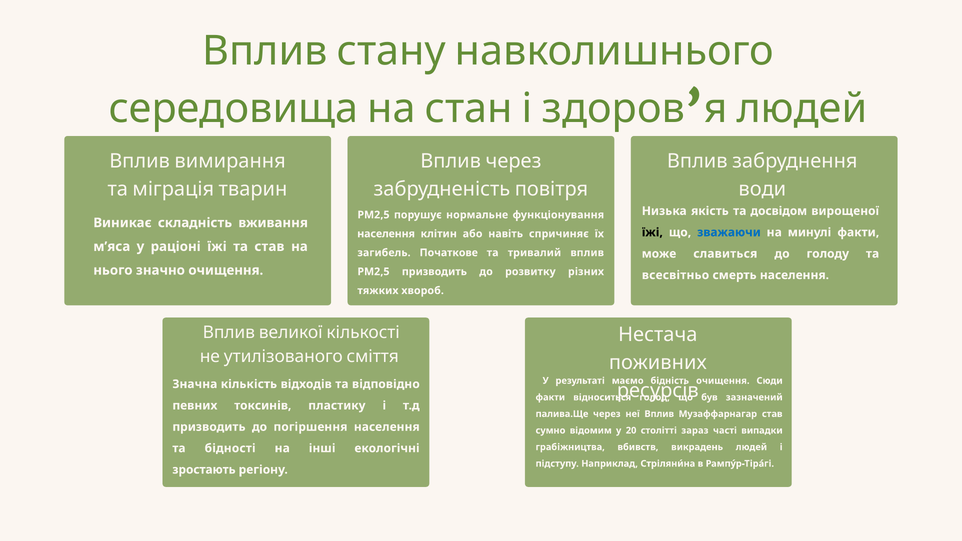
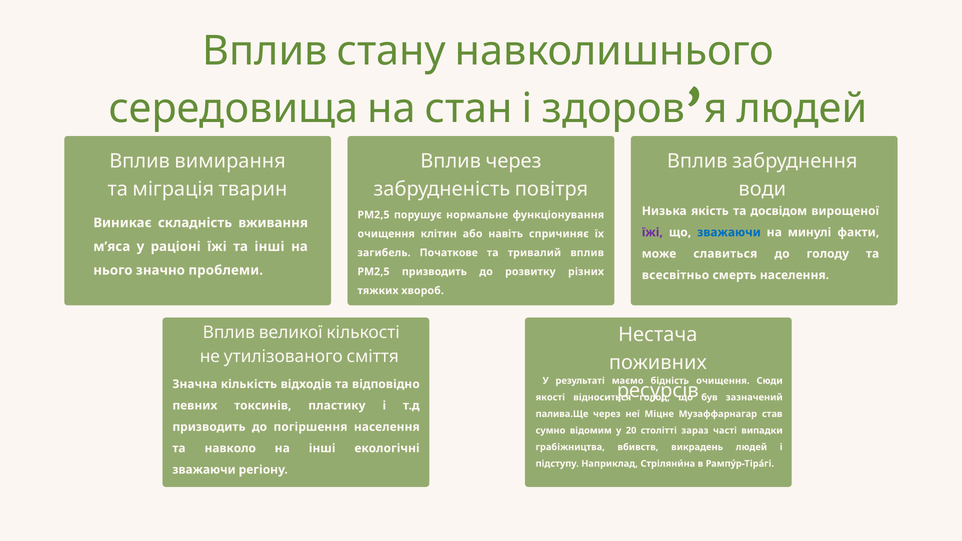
їжі colour: black -> purple (652, 232)
населення: населення -> очищення (386, 234)
та став: став -> інші (269, 247)
значно очищення: очищення -> проблеми (226, 270)
факти: факти -> якості (550, 397)
неї Вплив: Вплив -> Міцне (659, 414)
бідності: бідності -> навколо (230, 448)
зростають: зростають -> зважаючи (204, 470)
